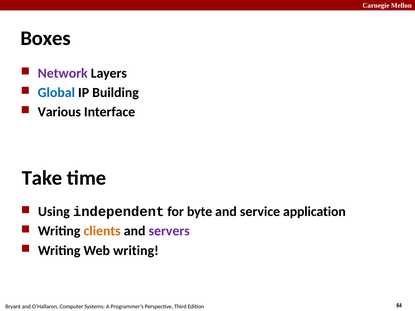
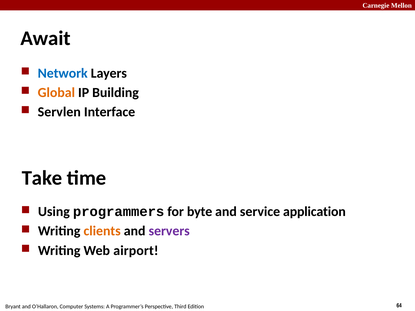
Boxes: Boxes -> Await (46, 39)
Network colour: purple -> blue (63, 73)
Global colour: blue -> orange (56, 93)
Various: Various -> Servlen (59, 112)
independent: independent -> programmers (119, 212)
Web writing: writing -> airport (136, 251)
